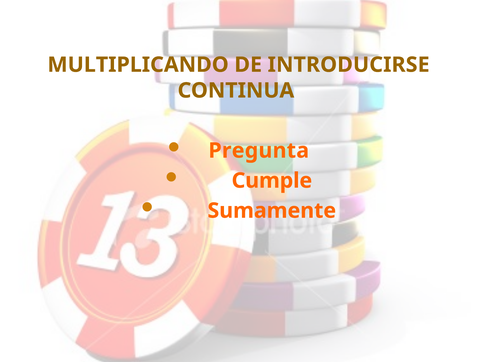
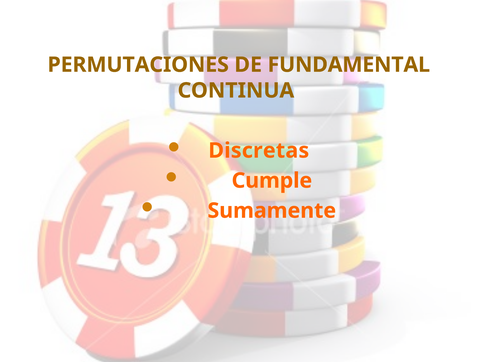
MULTIPLICANDO: MULTIPLICANDO -> PERMUTACIONES (138, 65)
INTRODUCIRSE: INTRODUCIRSE -> FUNDAMENTAL (349, 65)
Pregunta: Pregunta -> Discretas (259, 150)
